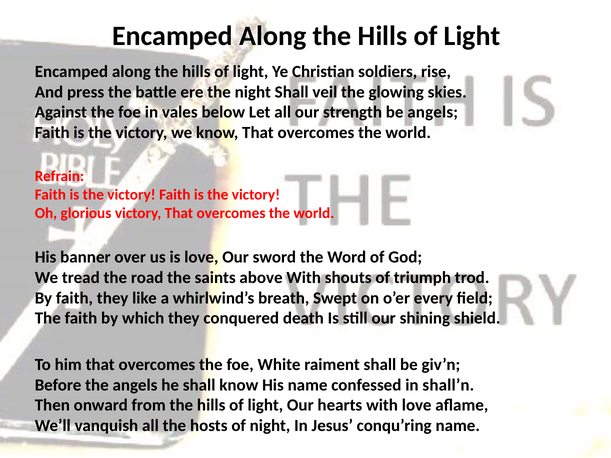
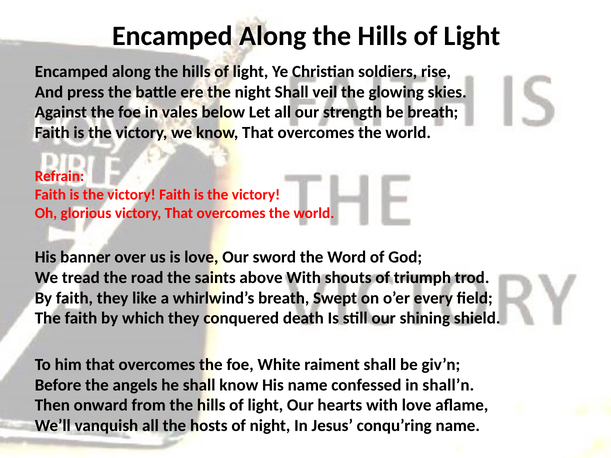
be angels: angels -> breath (433, 112)
